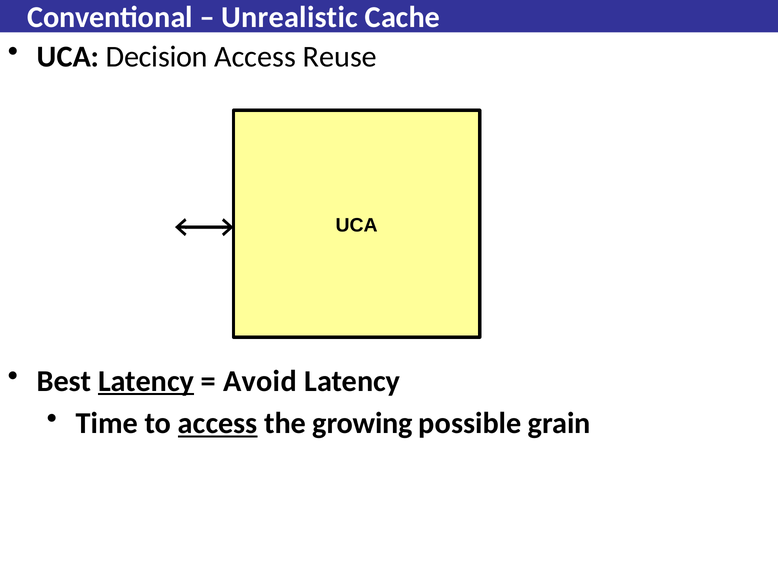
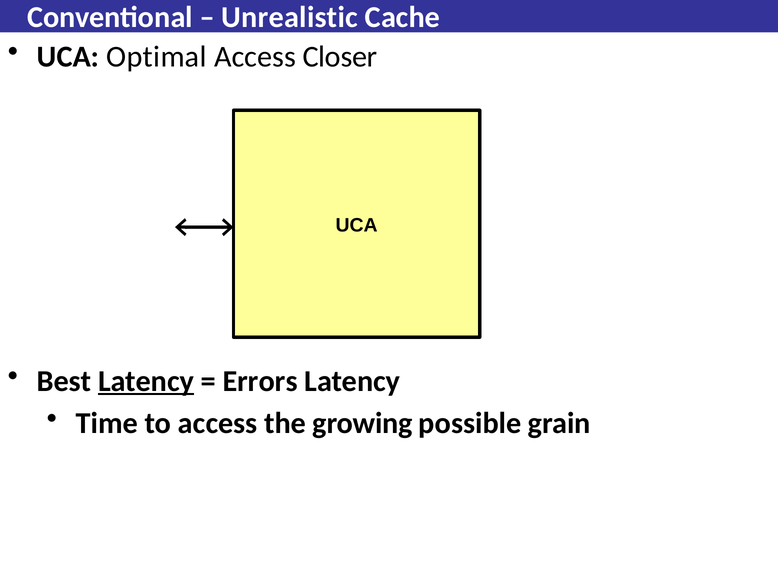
Decision: Decision -> Optimal (157, 57)
Reuse: Reuse -> Closer (340, 57)
Avoid: Avoid -> Errors (260, 381)
access underline: present -> none (218, 423)
